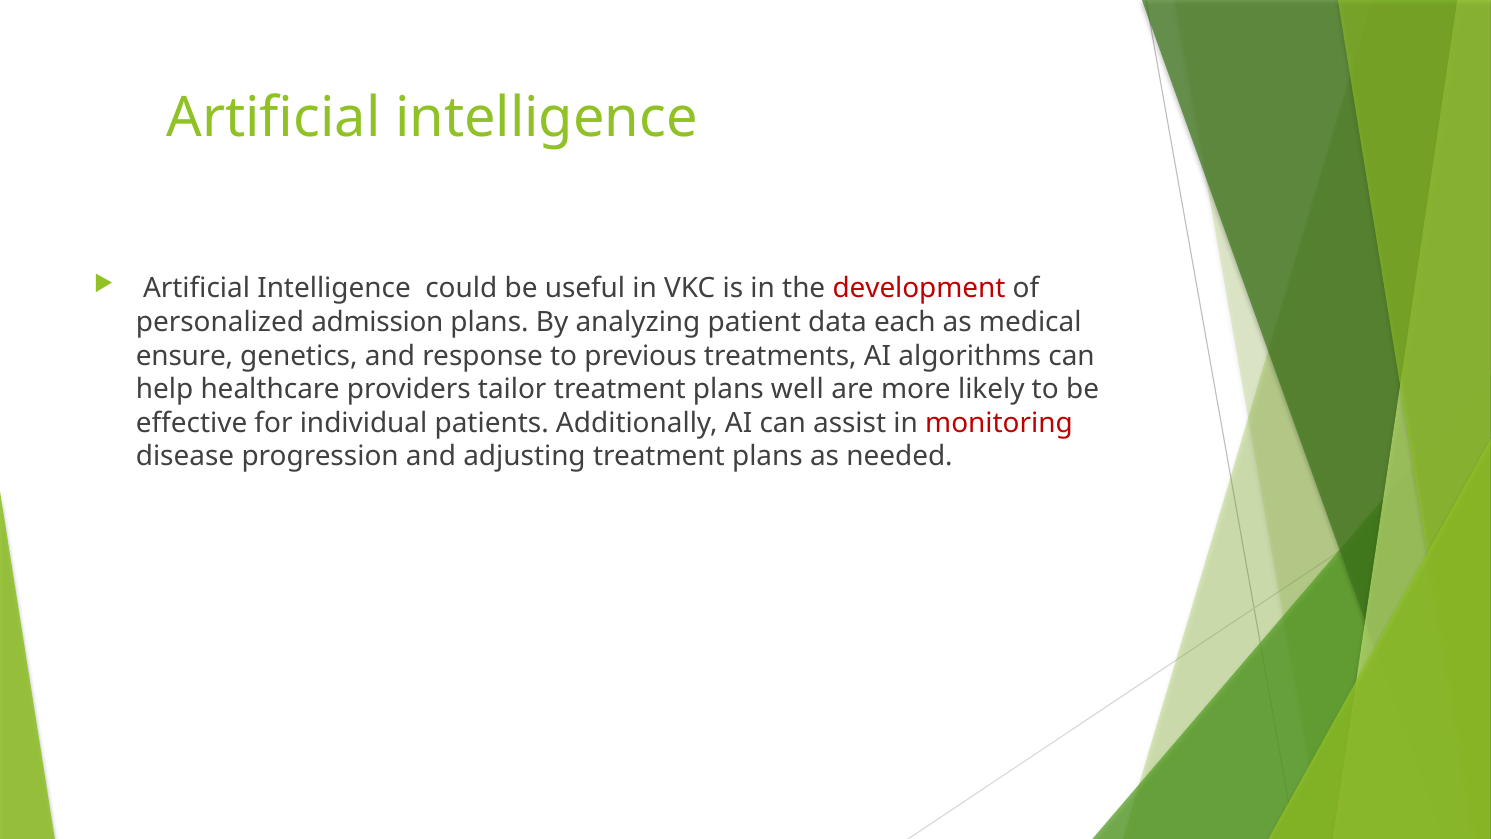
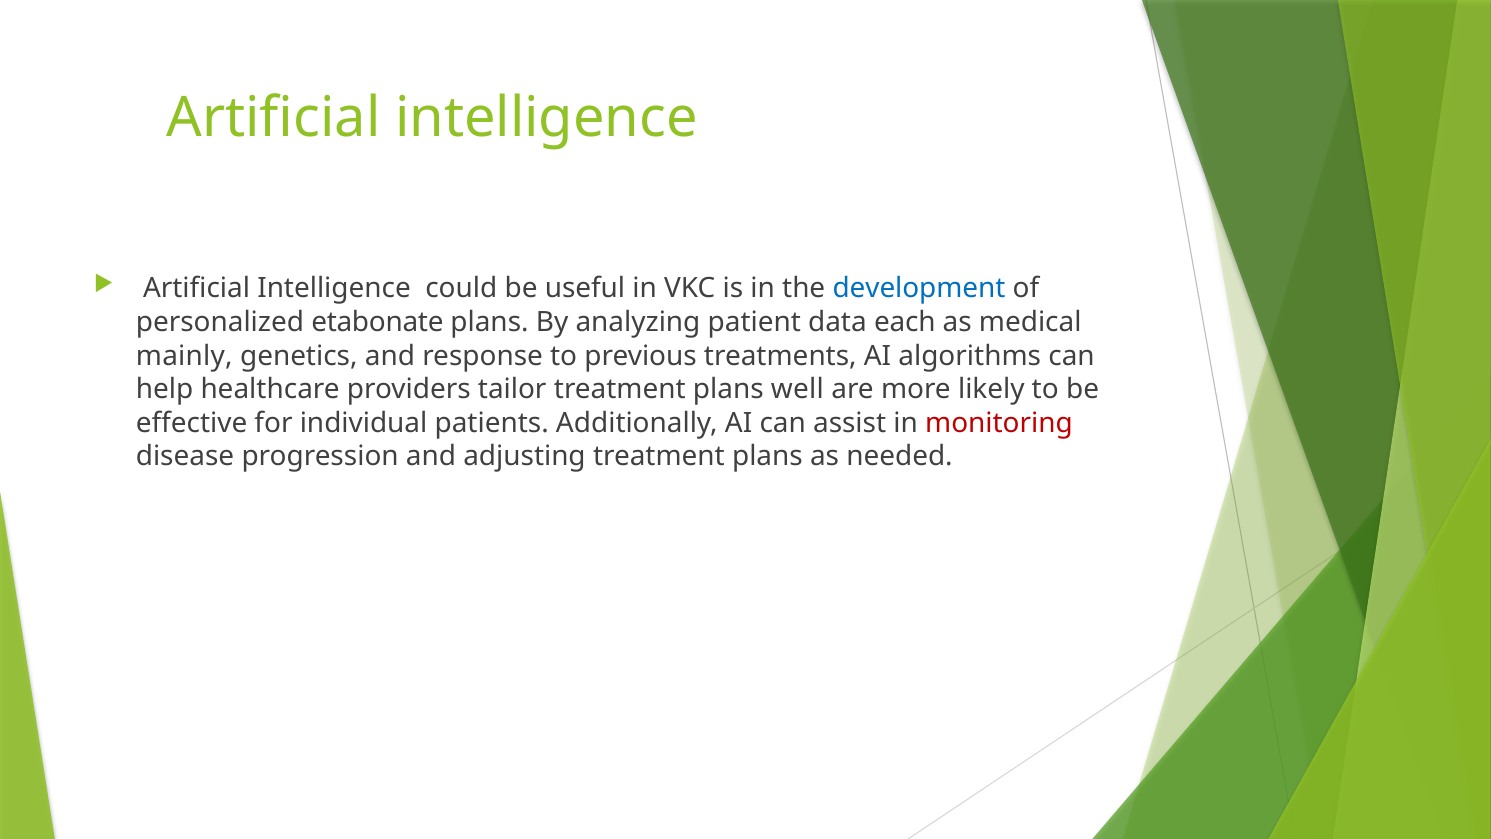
development colour: red -> blue (919, 289)
admission: admission -> etabonate (377, 322)
ensure: ensure -> mainly (184, 356)
